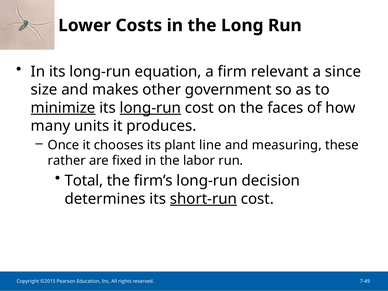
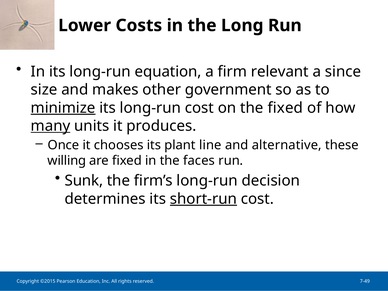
long-run underline: present -> none (150, 108)
the faces: faces -> fixed (285, 108)
many underline: none -> present (50, 126)
measuring: measuring -> alternative (287, 145)
rather: rather -> willing (67, 161)
labor: labor -> faces (199, 161)
Total: Total -> Sunk (84, 181)
